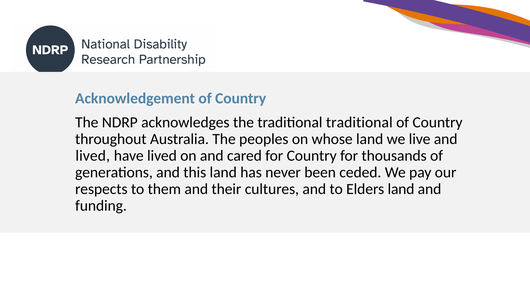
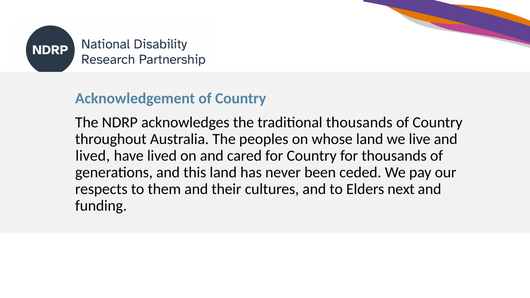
traditional traditional: traditional -> thousands (359, 122)
Elders land: land -> next (401, 189)
